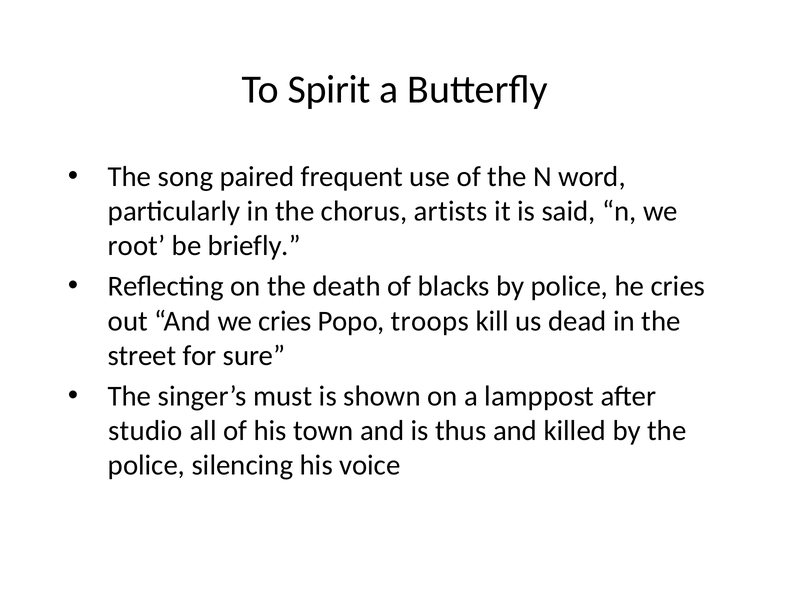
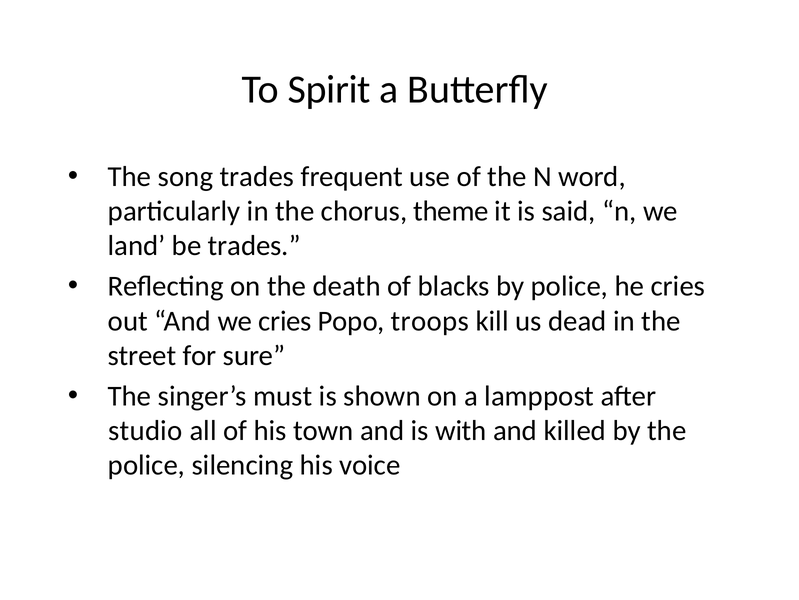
song paired: paired -> trades (257, 176)
artists: artists -> theme (451, 211)
root: root -> land (137, 246)
be briefly: briefly -> trades (254, 246)
thus: thus -> with (461, 430)
